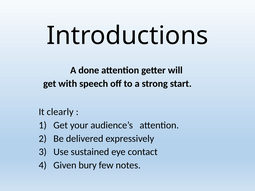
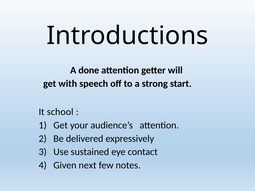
clearly: clearly -> school (60, 112)
bury: bury -> next (88, 165)
